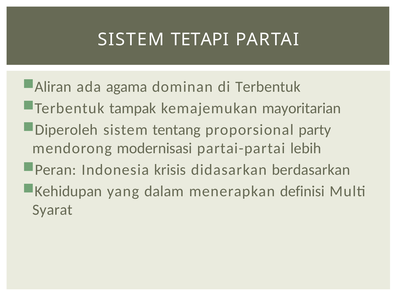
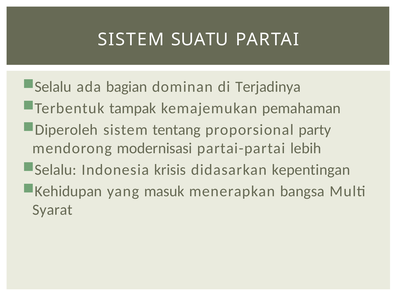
TETAPI: TETAPI -> SUATU (200, 40)
Aliran: Aliran -> Selalu (53, 87)
agama: agama -> bagian (127, 87)
di Terbentuk: Terbentuk -> Terjadinya (268, 87)
mayoritarian: mayoritarian -> pemahaman (302, 109)
Peran: Peran -> Selalu (56, 170)
berdasarkan: berdasarkan -> kepentingan (311, 170)
dalam: dalam -> masuk (164, 192)
definisi: definisi -> bangsa (302, 192)
